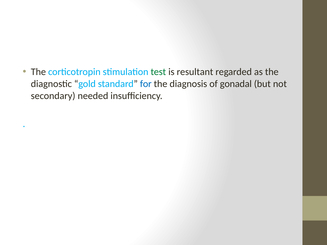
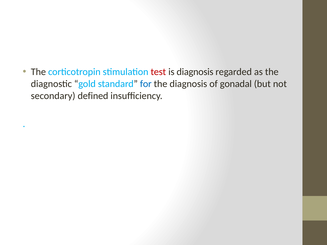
test colour: green -> red (158, 72)
is resultant: resultant -> diagnosis (195, 72)
needed: needed -> defined (93, 96)
